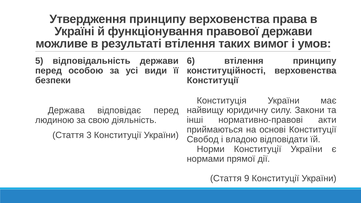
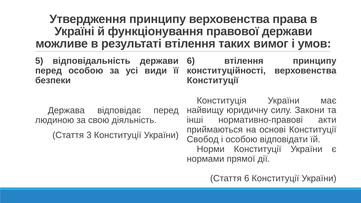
і владою: владою -> особою (241, 140)
Стаття 9: 9 -> 6 (247, 178)
